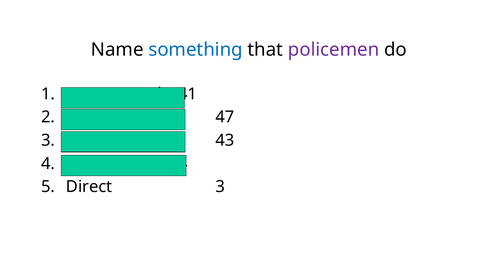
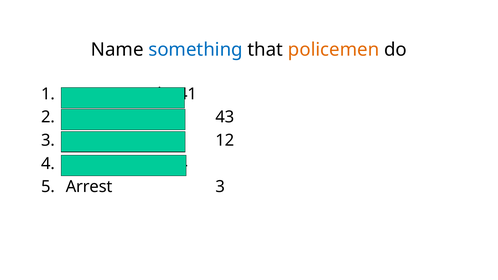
policemen colour: purple -> orange (334, 50)
47: 47 -> 43 (225, 117)
43: 43 -> 12 (225, 140)
Direct: Direct -> Arrest (89, 187)
